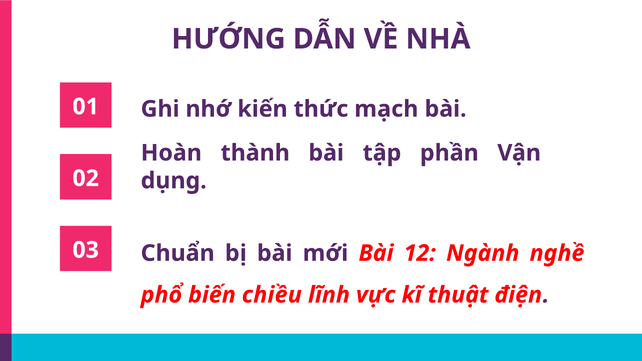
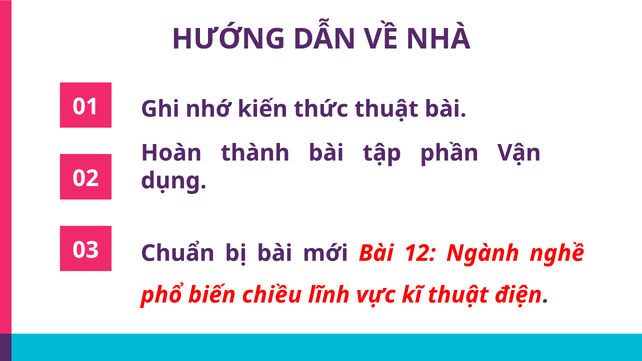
thức mạch: mạch -> thuật (386, 109)
